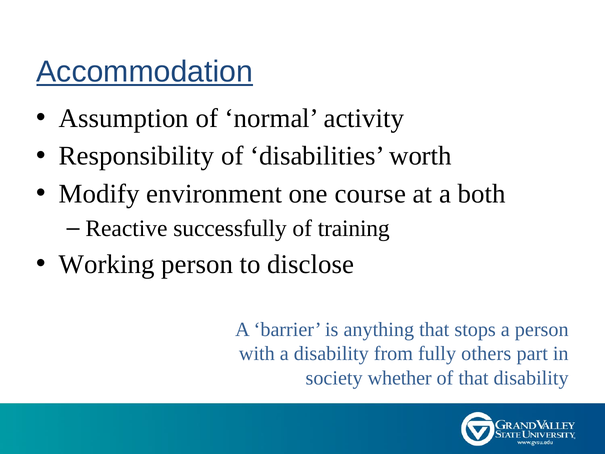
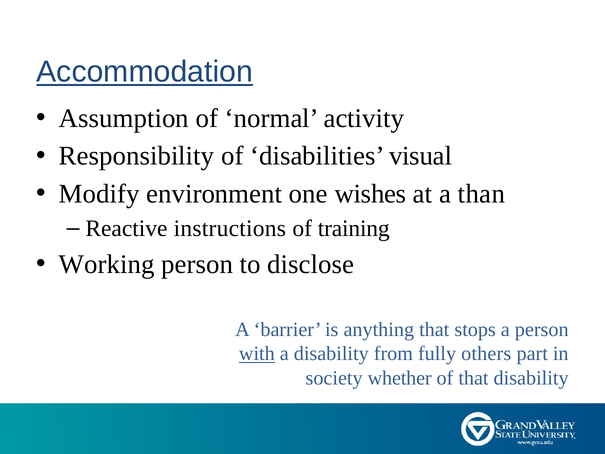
worth: worth -> visual (421, 156)
course: course -> wishes (370, 194)
both: both -> than (481, 194)
successfully: successfully -> instructions (230, 228)
with underline: none -> present (257, 354)
